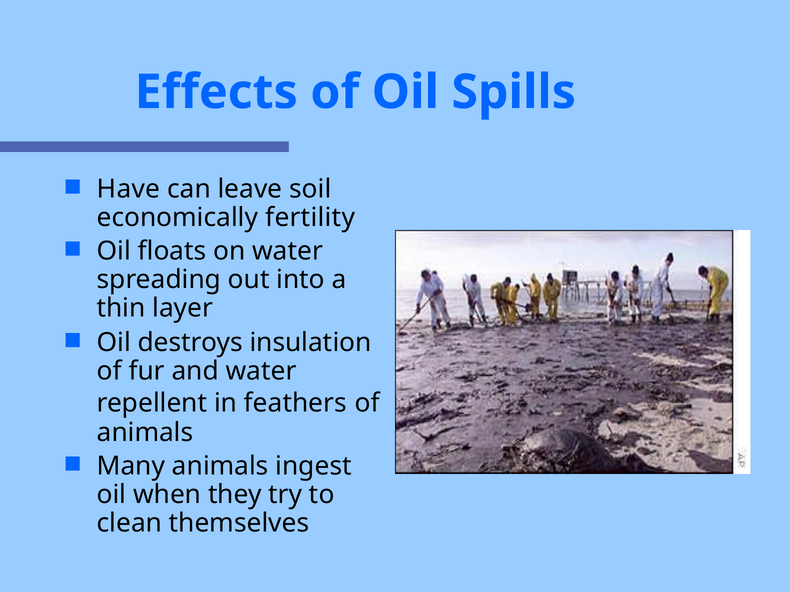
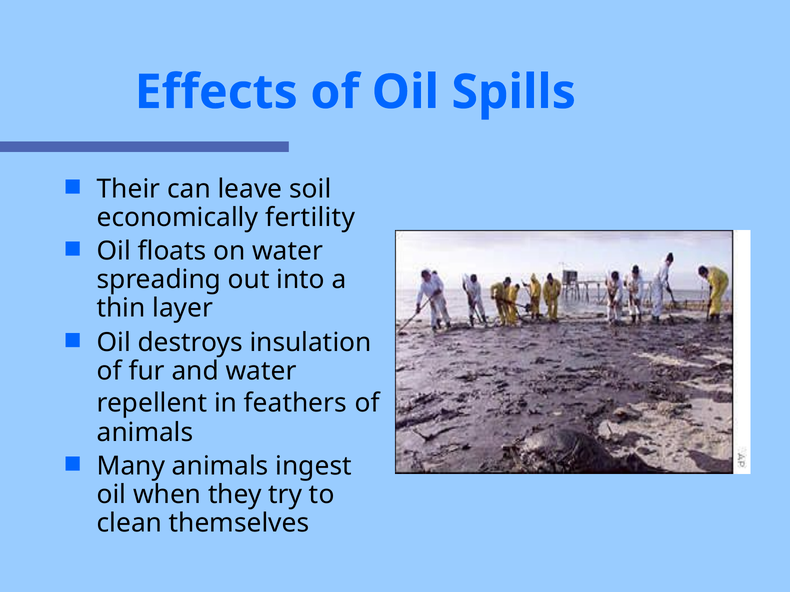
Have: Have -> Their (129, 189)
